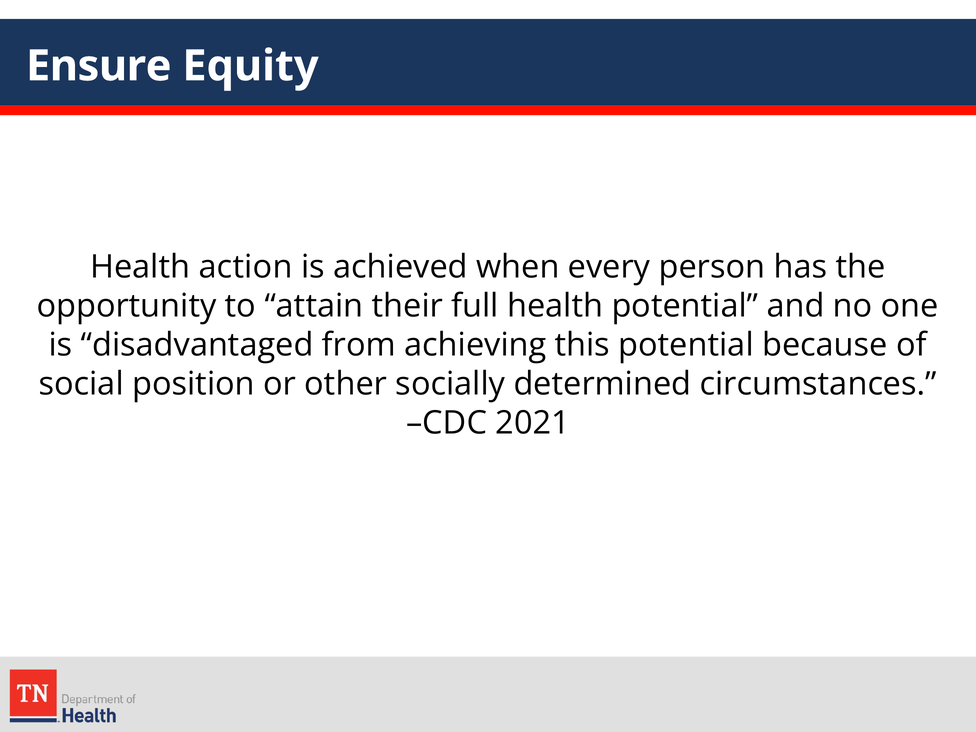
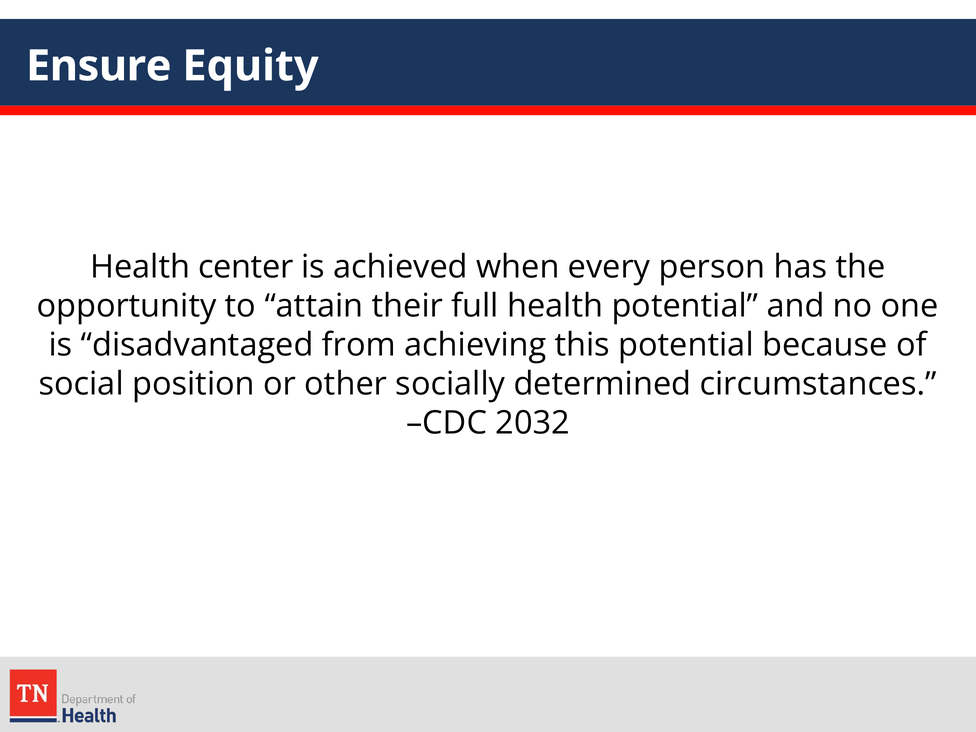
action: action -> center (246, 267)
2021: 2021 -> 2032 (533, 423)
